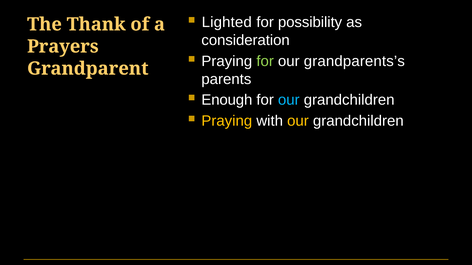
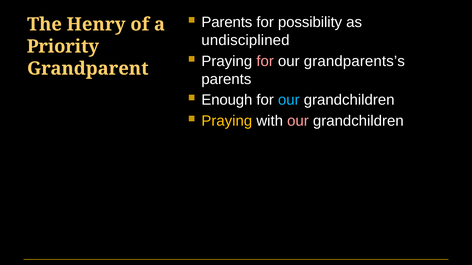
Lighted: Lighted -> Parents (227, 22)
Thank: Thank -> Henry (96, 24)
consideration: consideration -> undisciplined (245, 40)
Prayers: Prayers -> Priority (63, 47)
for colour: light green -> pink (265, 61)
our colour: yellow -> pink (298, 121)
